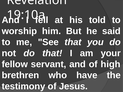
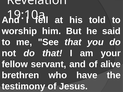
high: high -> alive (111, 64)
